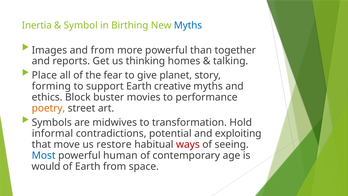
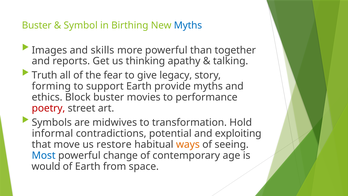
Inertia: Inertia -> Buster (37, 25)
and from: from -> skills (102, 50)
homes: homes -> apathy (184, 61)
Place: Place -> Truth (44, 75)
planet: planet -> legacy (176, 75)
creative: creative -> provide (173, 86)
poetry colour: orange -> red (48, 108)
ways colour: red -> orange (188, 144)
human: human -> change (120, 155)
